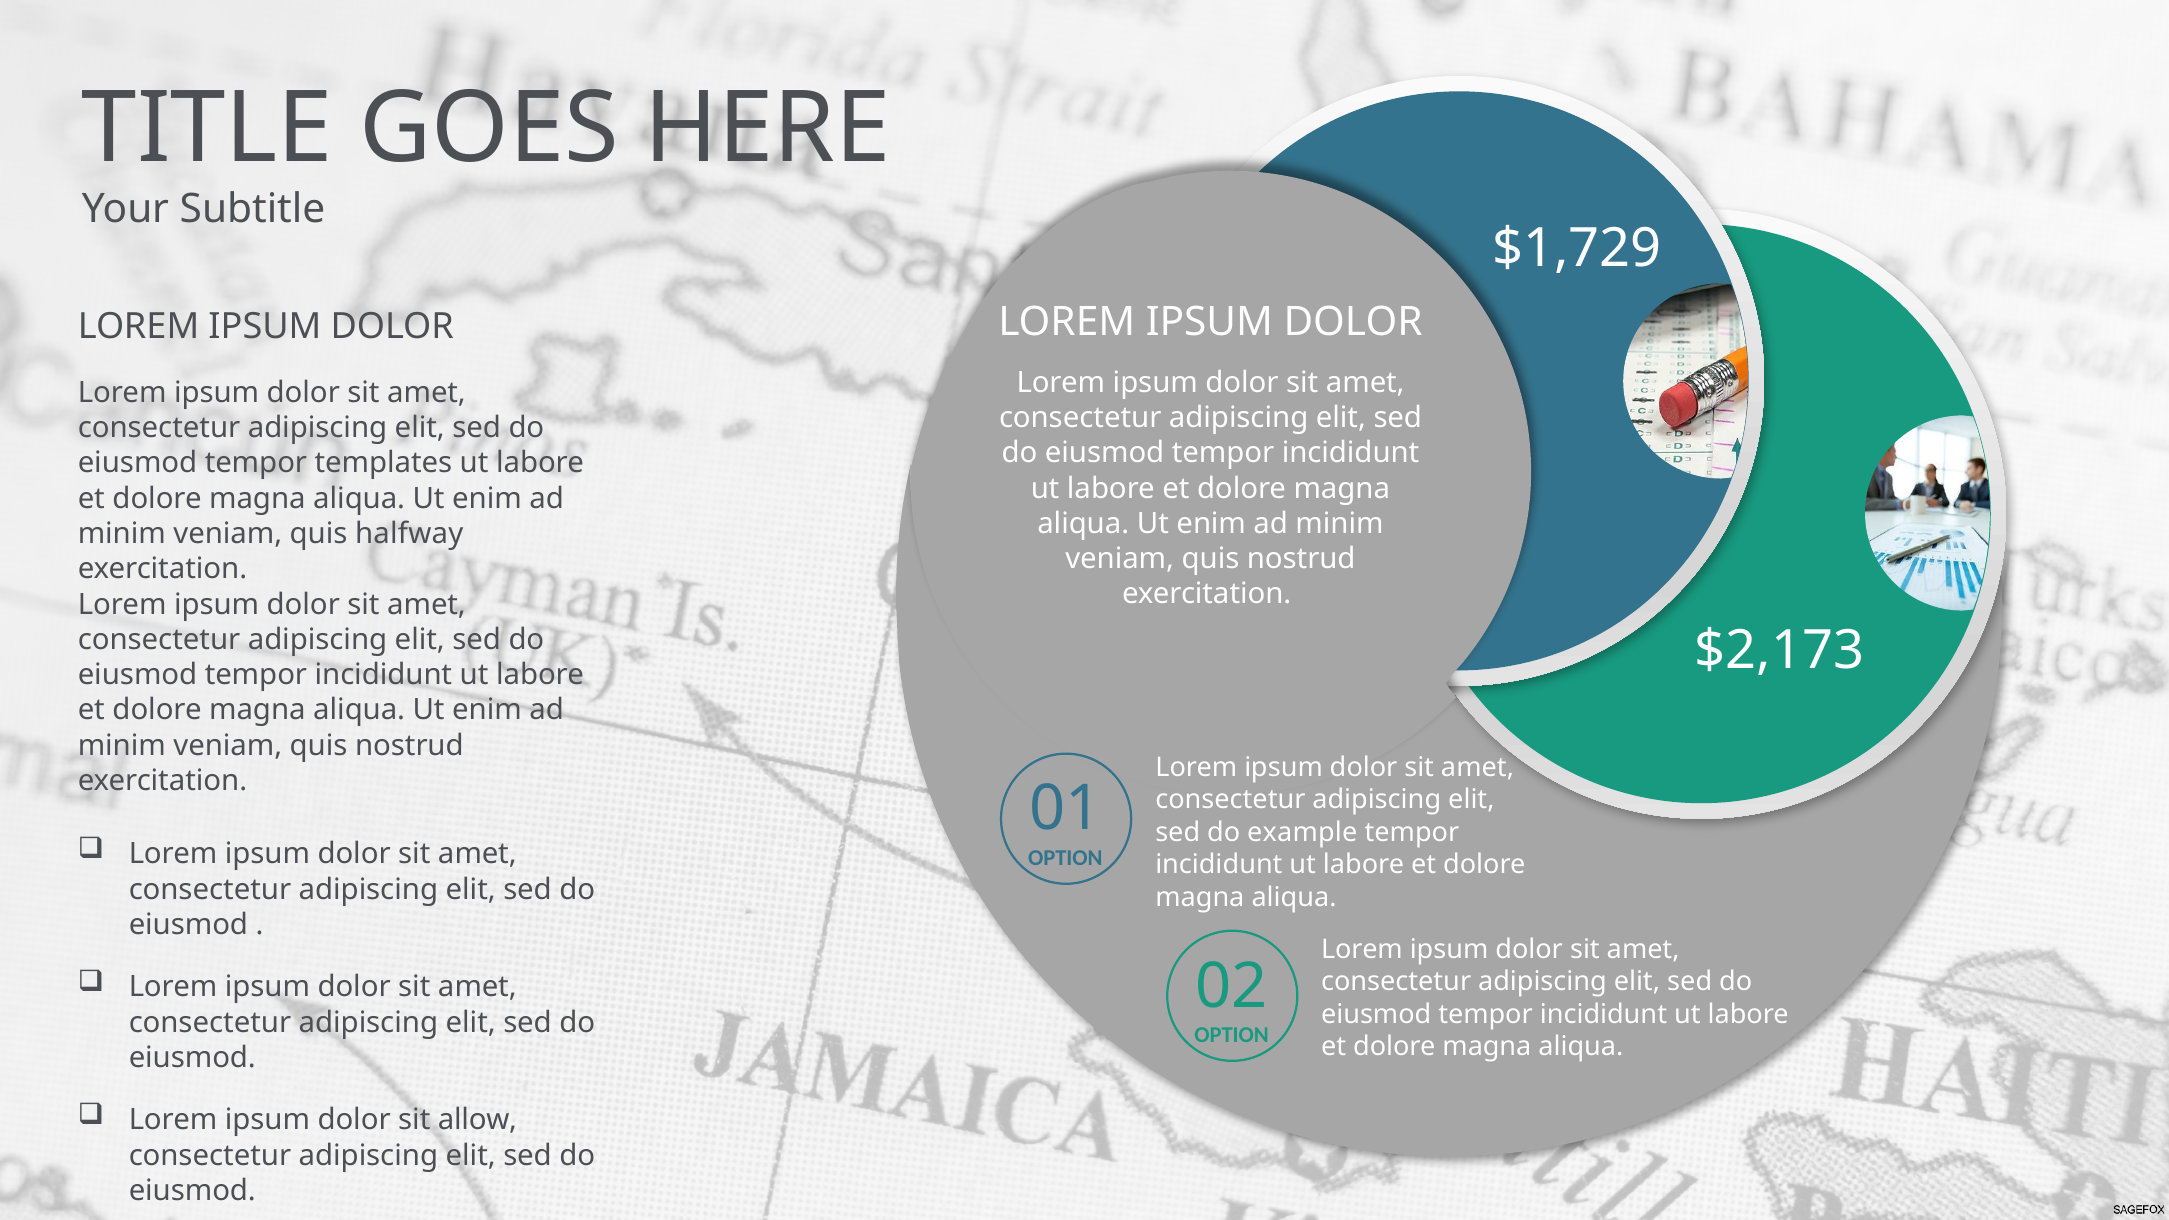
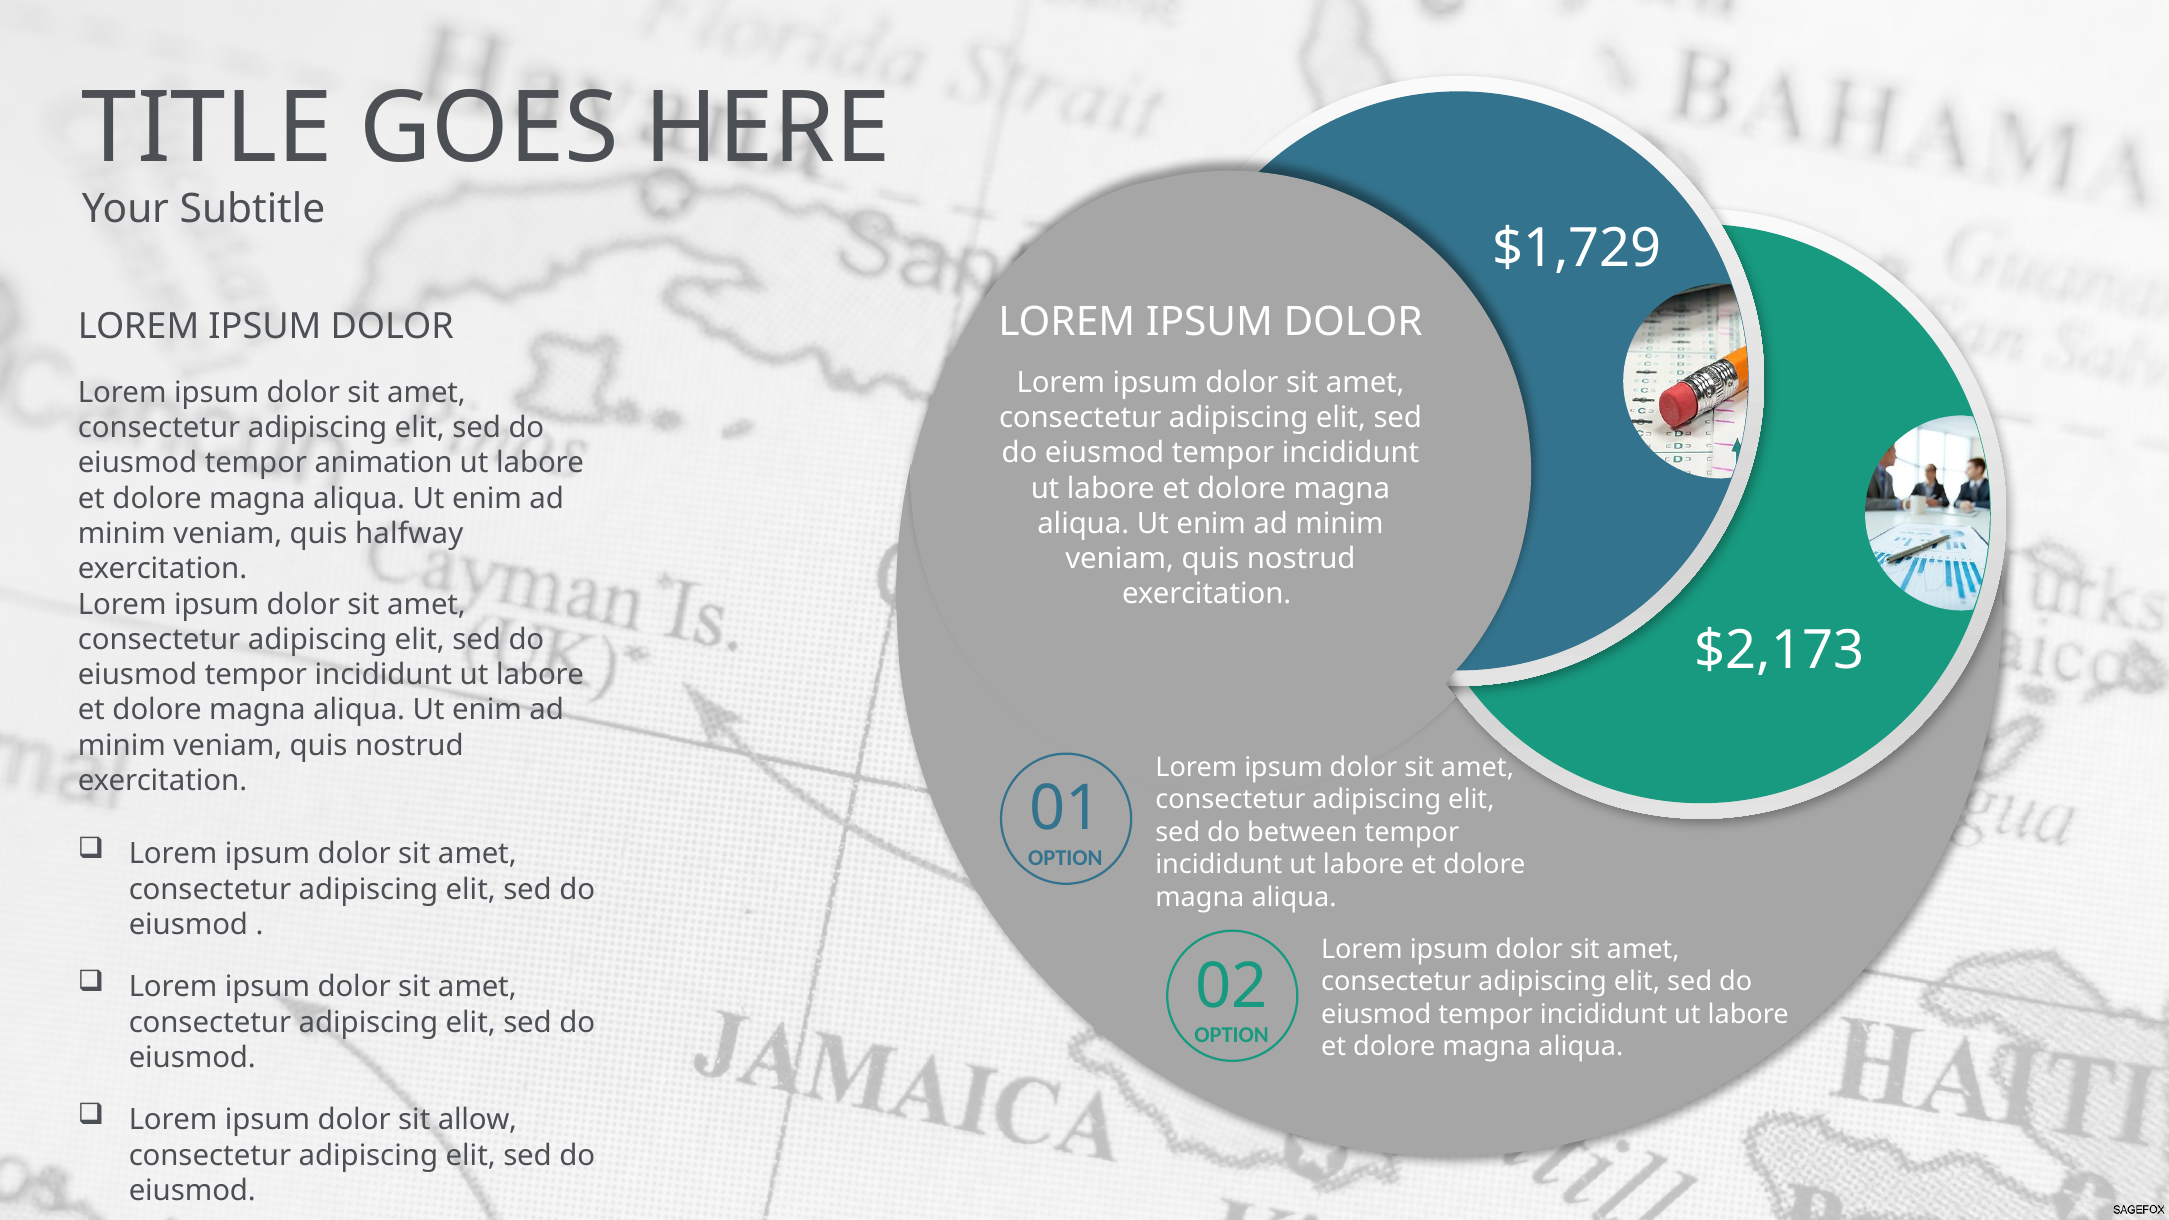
templates: templates -> animation (384, 463)
example: example -> between (1302, 832)
